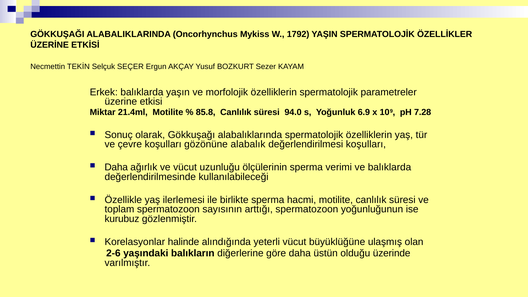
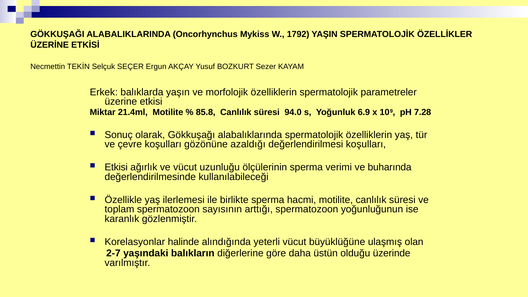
alabalık: alabalık -> azaldığı (248, 144)
Daha: Daha -> Etkisi (116, 167)
ve balıklarda: balıklarda -> buharında (390, 167)
kurubuz: kurubuz -> karanlık (122, 219)
2-6: 2-6 -> 2-7 (113, 253)
